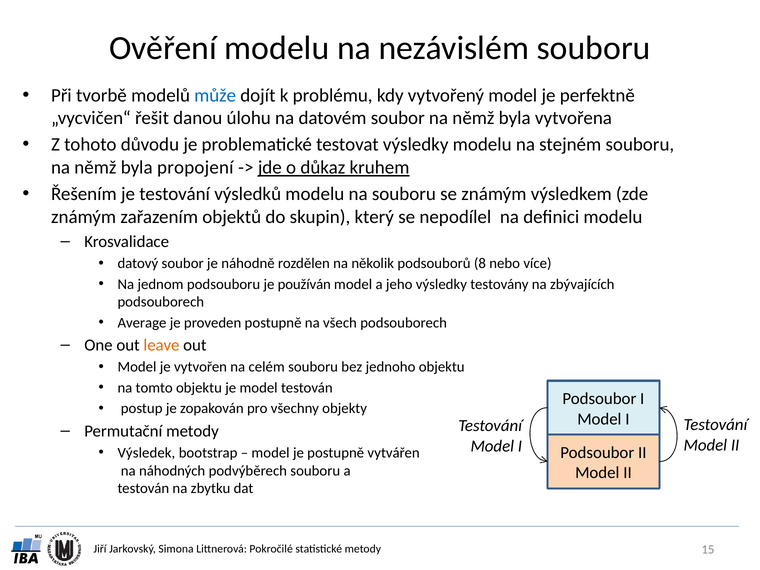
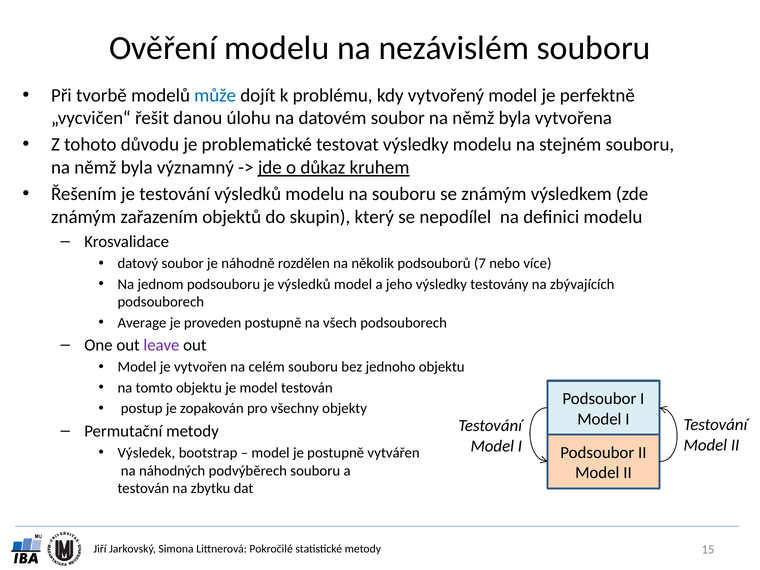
propojení: propojení -> významný (195, 168)
8: 8 -> 7 (480, 263)
je používán: používán -> výsledků (304, 284)
leave colour: orange -> purple (161, 345)
